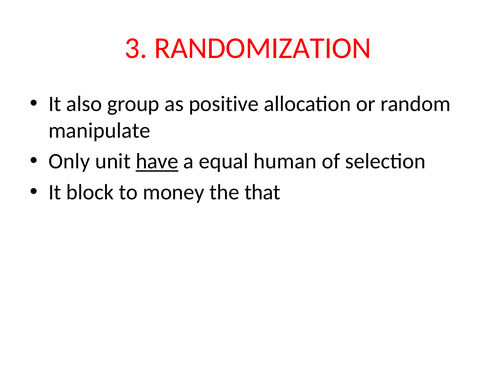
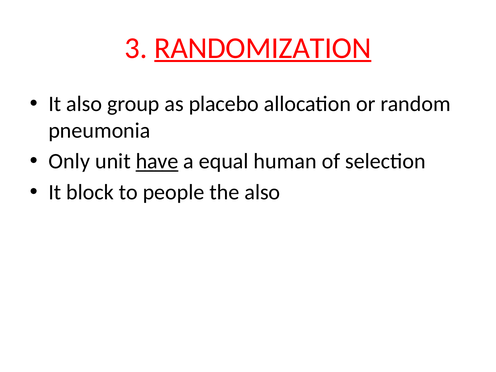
RANDOMIZATION underline: none -> present (263, 48)
positive: positive -> placebo (224, 104)
manipulate: manipulate -> pneumonia (99, 131)
money: money -> people (174, 192)
the that: that -> also (262, 192)
